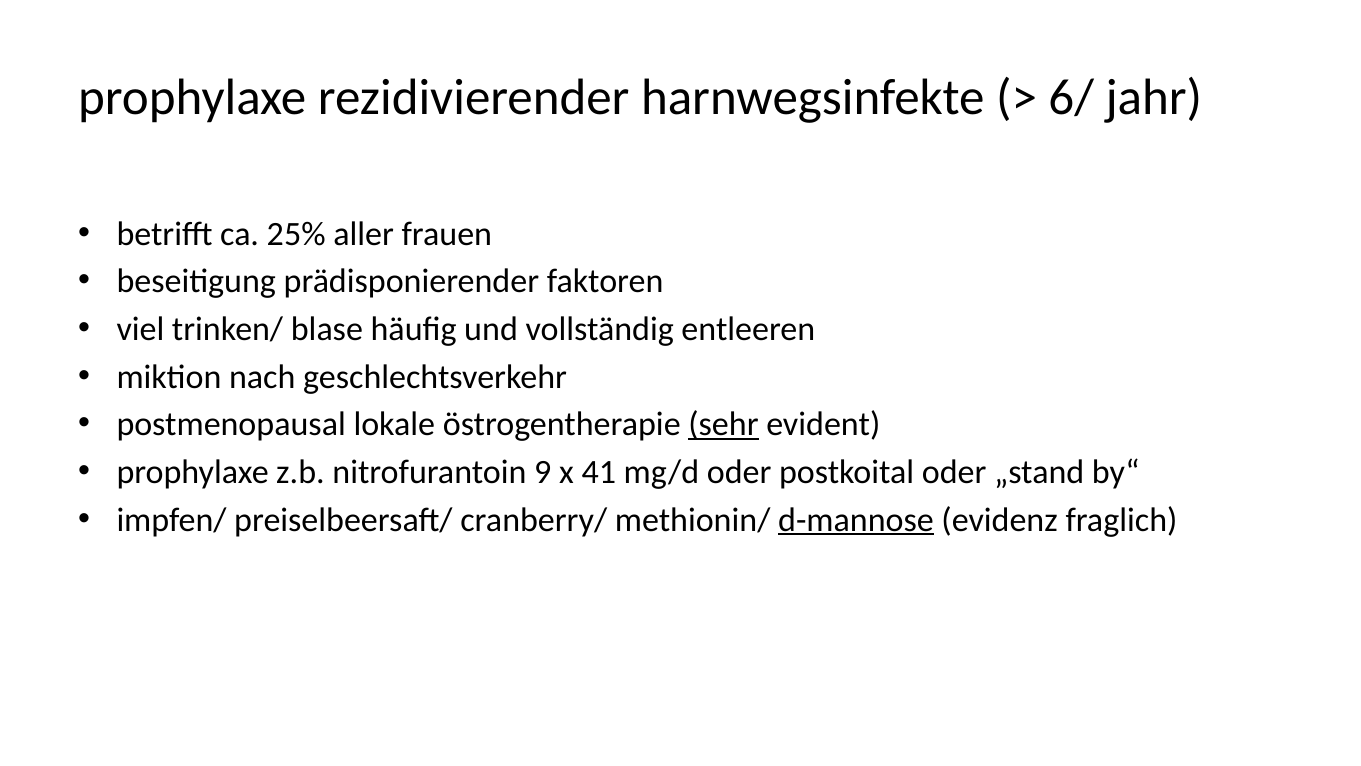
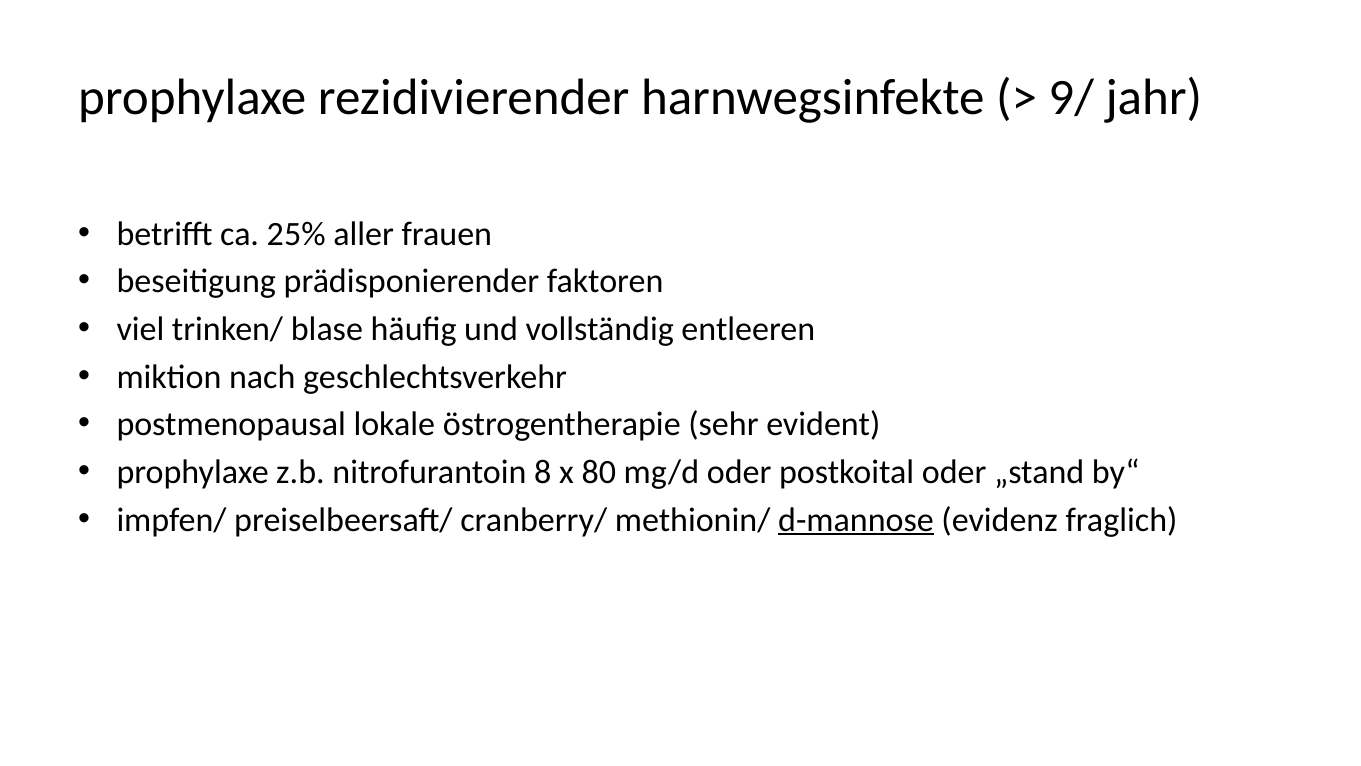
6/: 6/ -> 9/ (1071, 98)
sehr underline: present -> none (724, 424)
9: 9 -> 8 (543, 472)
41: 41 -> 80 (599, 472)
